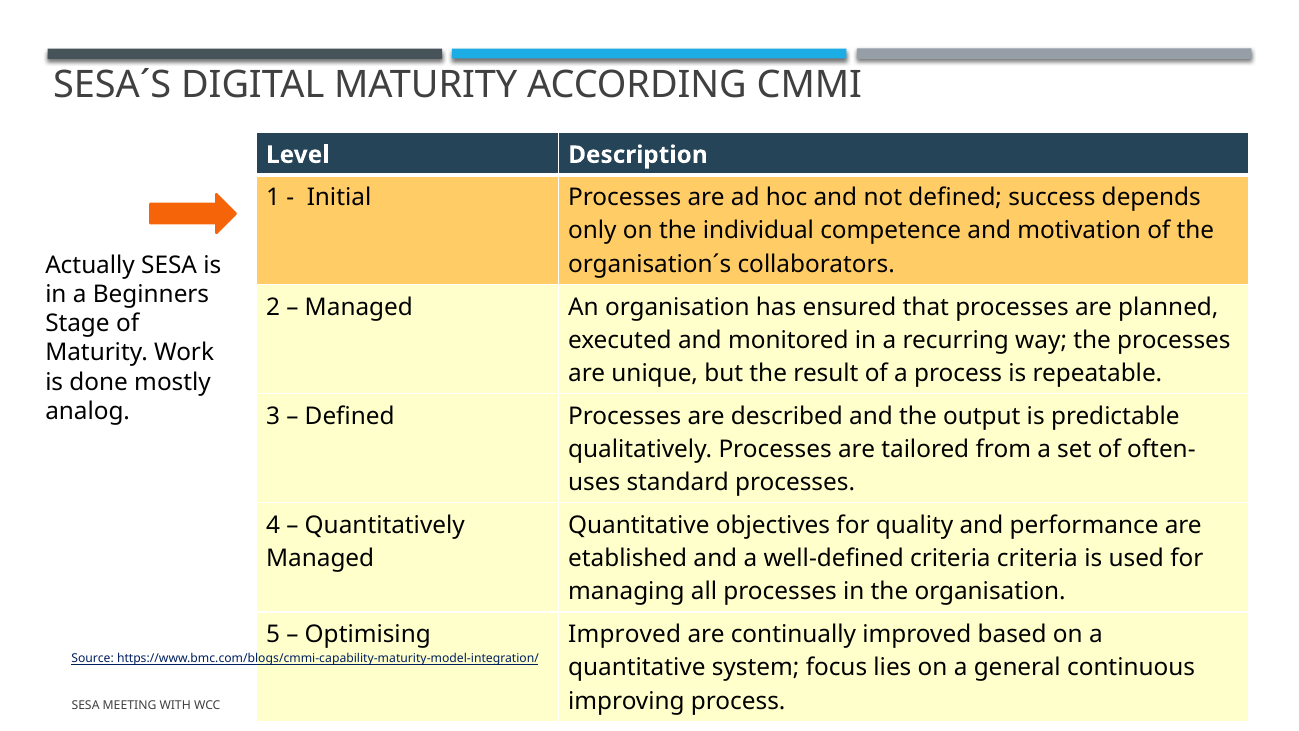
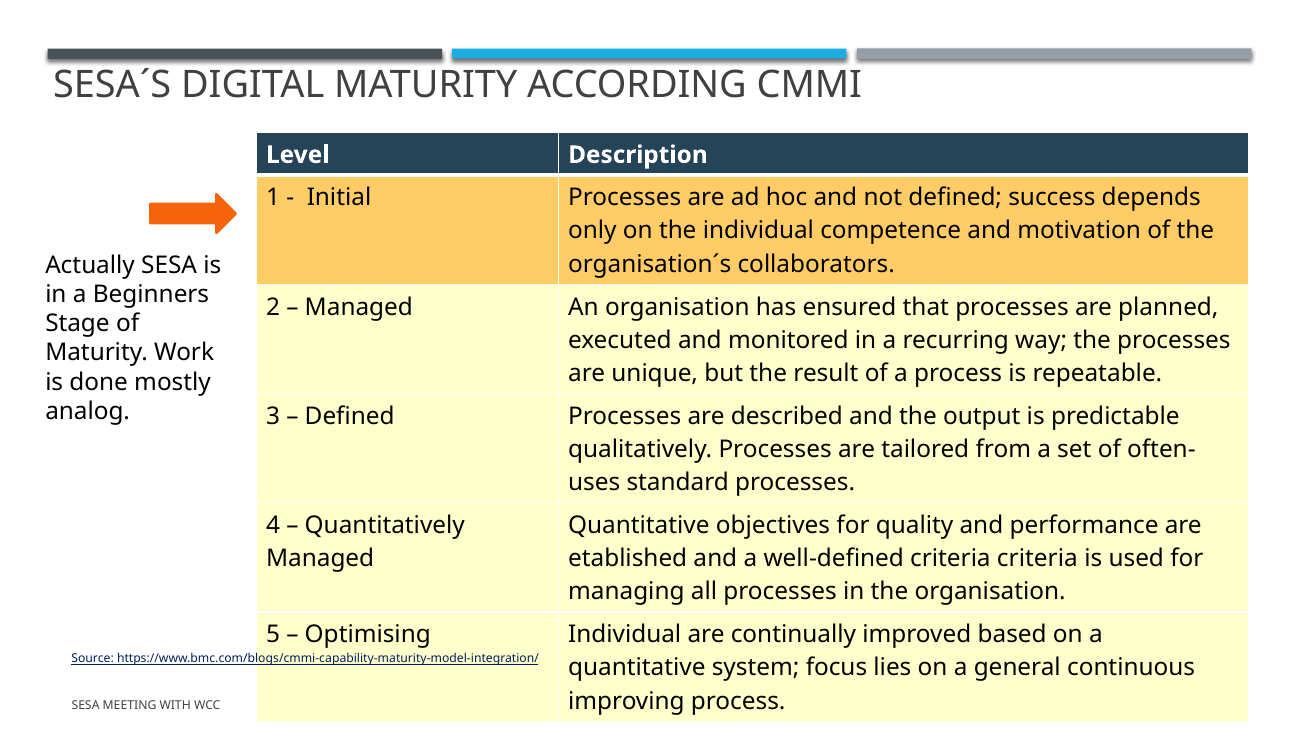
Optimising Improved: Improved -> Individual (625, 635)
